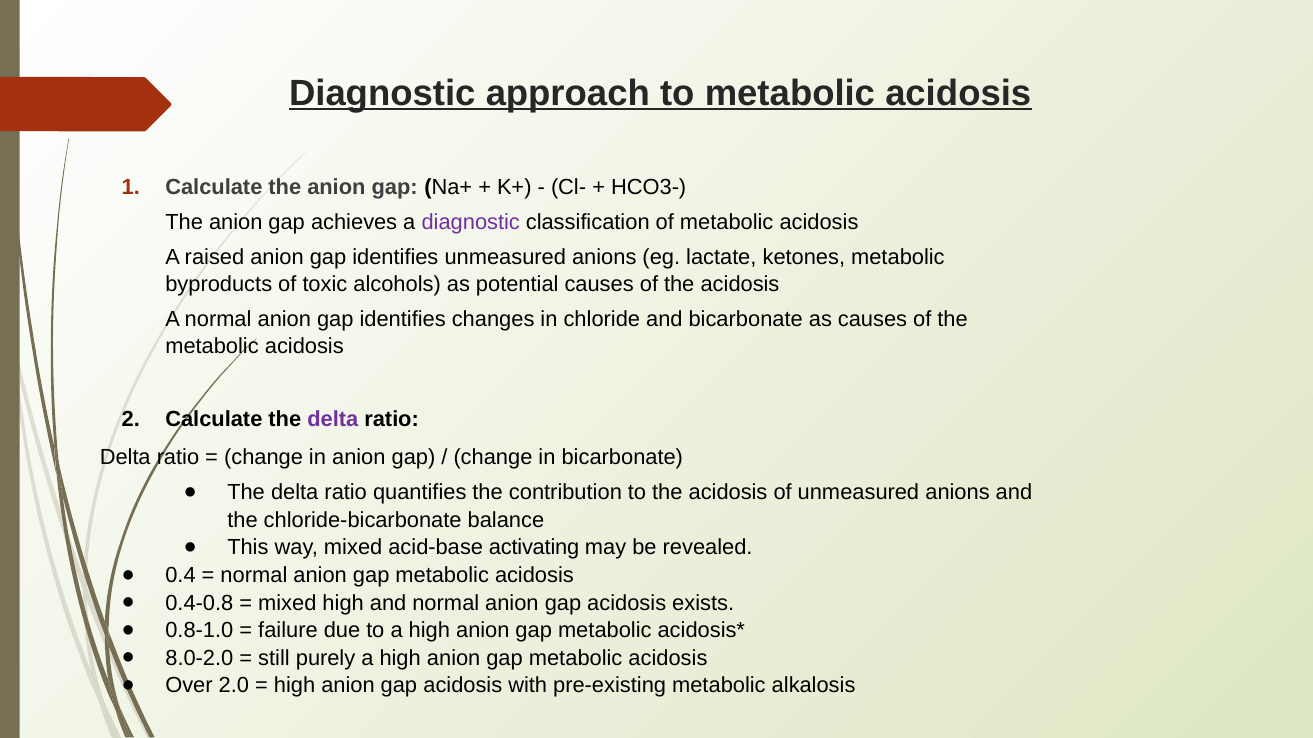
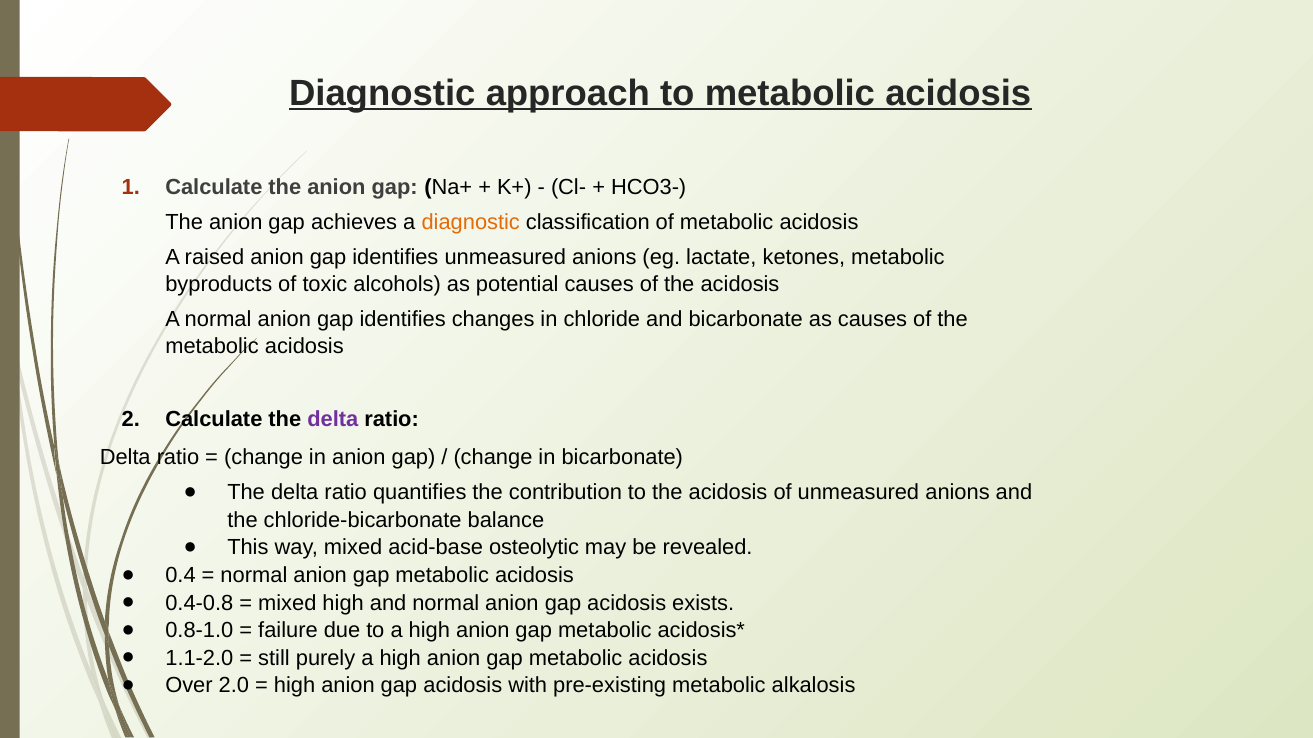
diagnostic colour: purple -> orange (471, 222)
activating: activating -> osteolytic (534, 548)
8.0-2.0: 8.0-2.0 -> 1.1-2.0 (199, 658)
